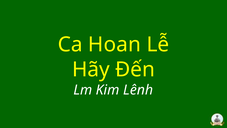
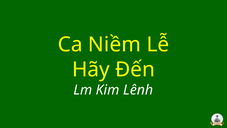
Hoan: Hoan -> Niềm (114, 44)
